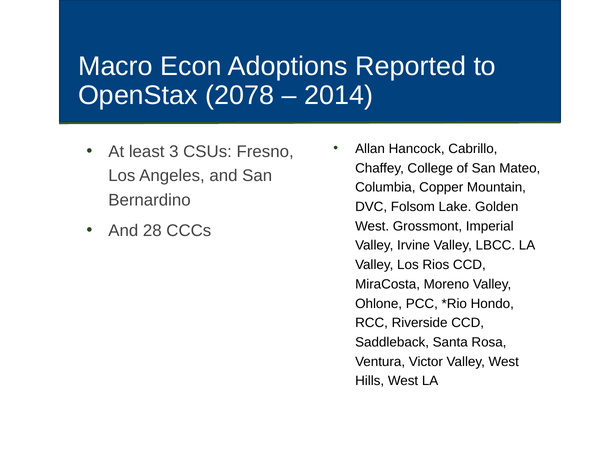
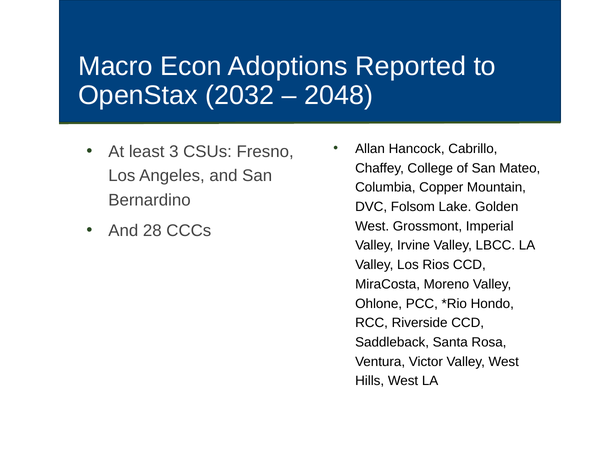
2078: 2078 -> 2032 (240, 95)
2014: 2014 -> 2048 (339, 95)
